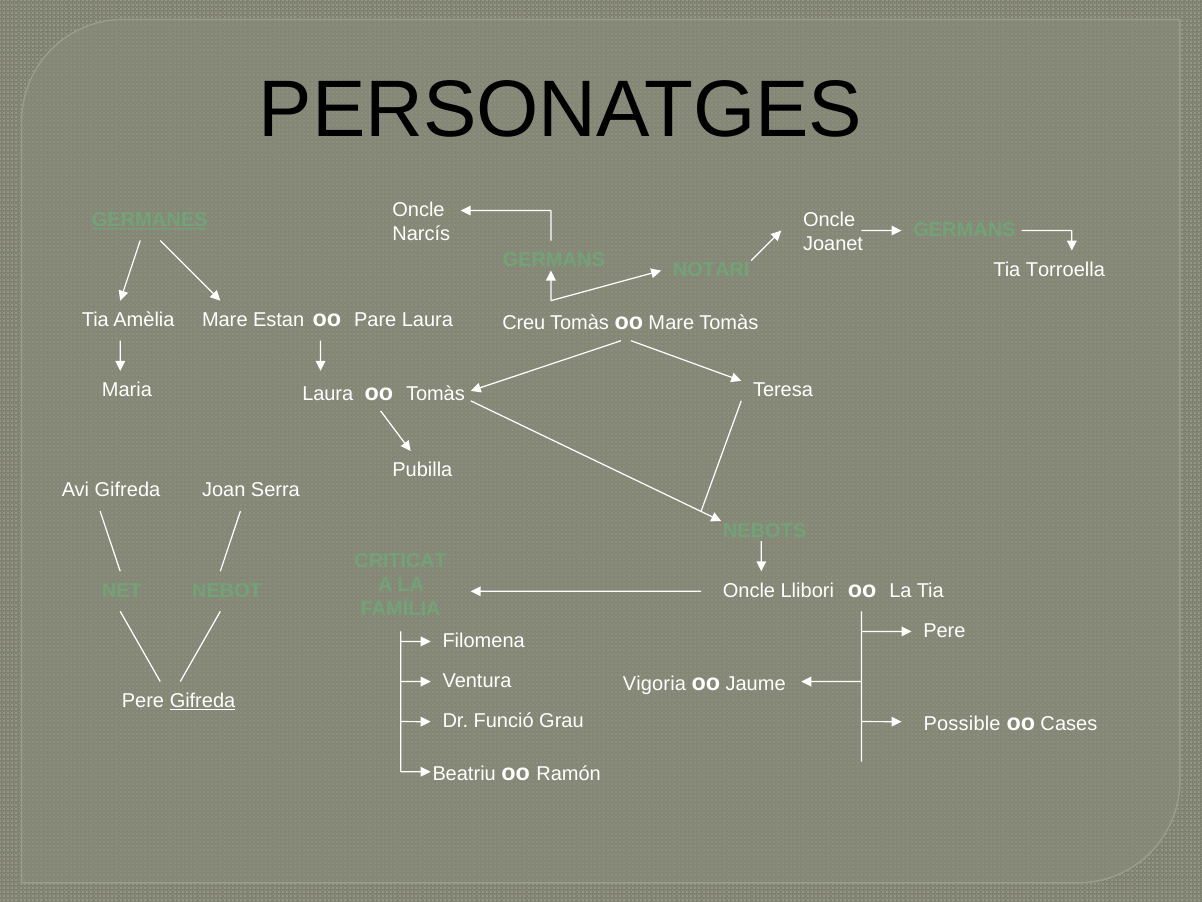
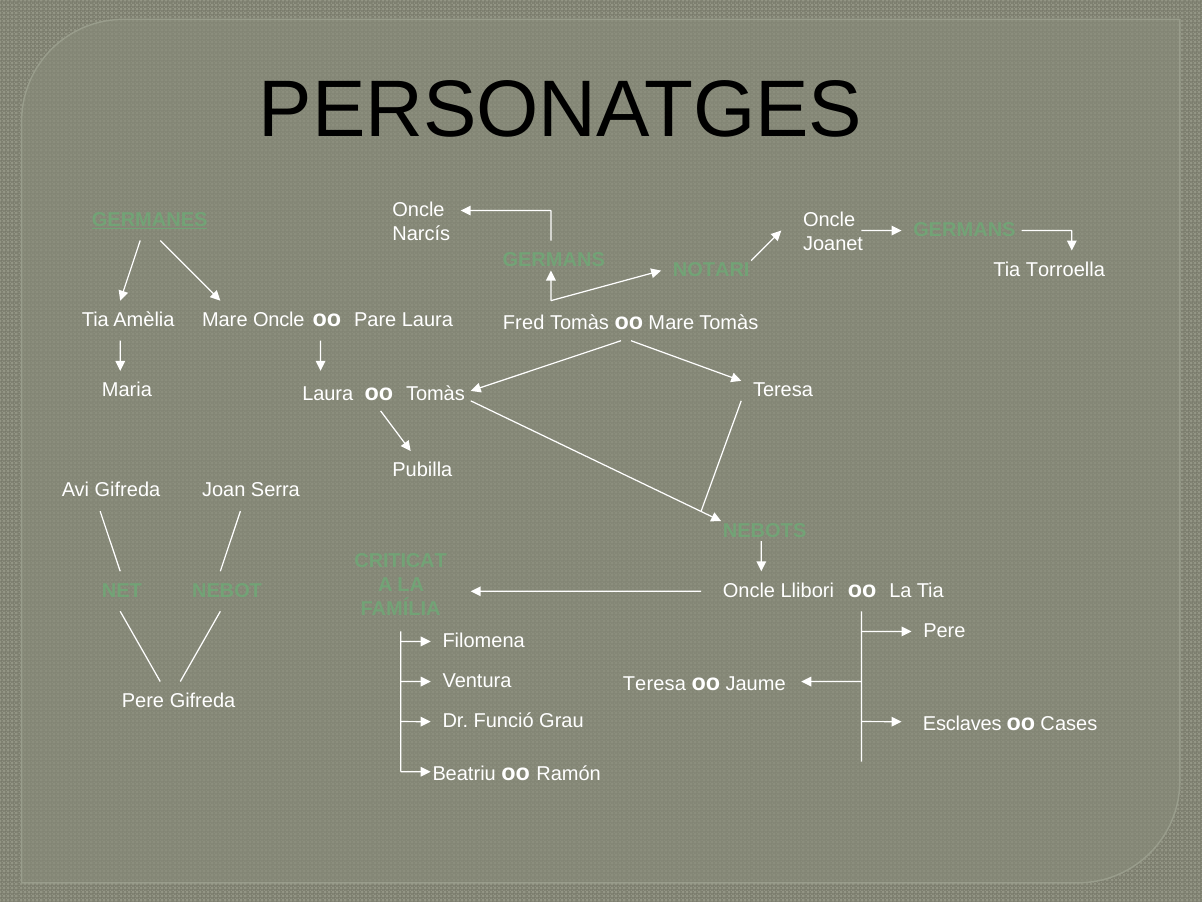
Mare Estan: Estan -> Oncle (279, 320)
Creu: Creu -> Fred (524, 323)
Vigoria: Vigoria -> Teresa (654, 684)
Gifreda underline: present -> none (203, 700)
Possible: Possible -> Esclaves (962, 724)
